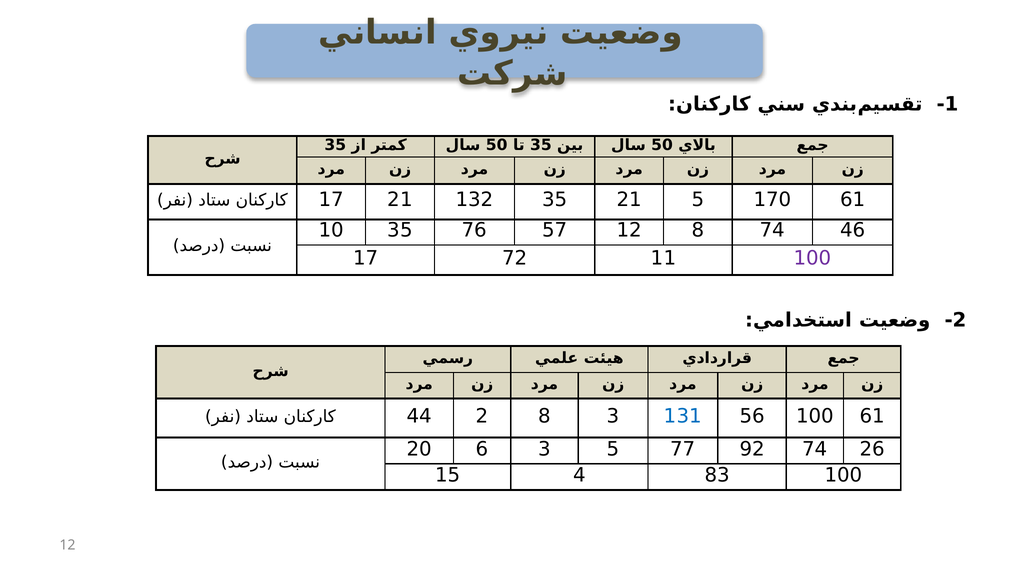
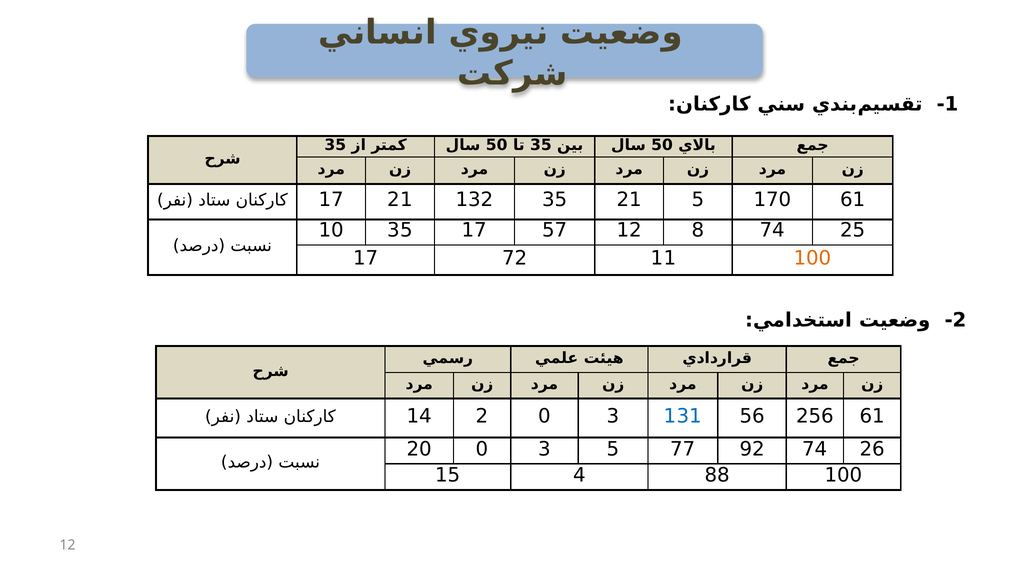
35 76: 76 -> 17 (475, 231)
46: 46 -> 25 (853, 231)
100 colour: purple -> orange (813, 258)
44: 44 -> 14 (419, 416)
2 8: 8 -> 0 (544, 416)
56 100: 100 -> 256 (815, 416)
20 6: 6 -> 0 (482, 449)
83: 83 -> 88 (717, 475)
